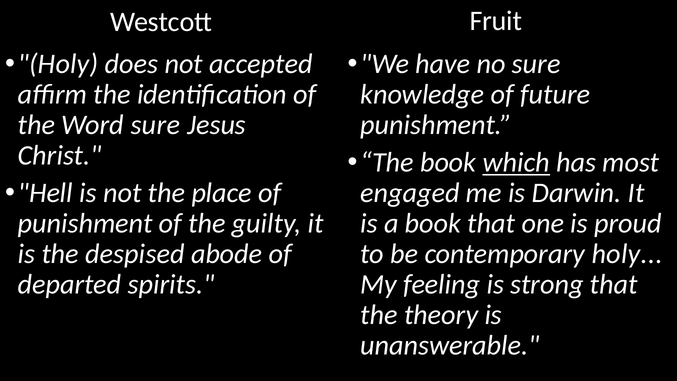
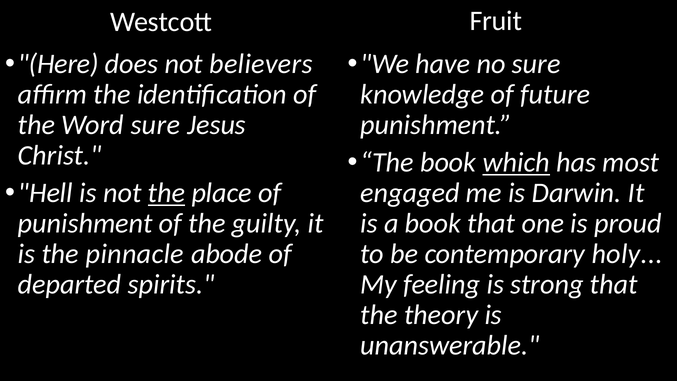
Holy: Holy -> Here (58, 64)
accepted: accepted -> believers (261, 64)
the underline: none -> present (166, 193)
despised: despised -> pinnacle (135, 254)
